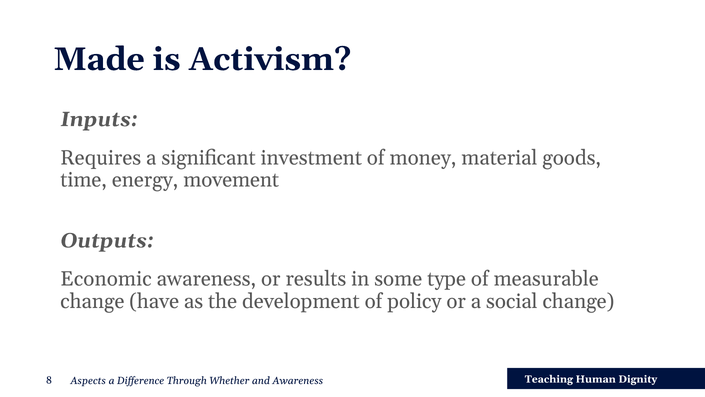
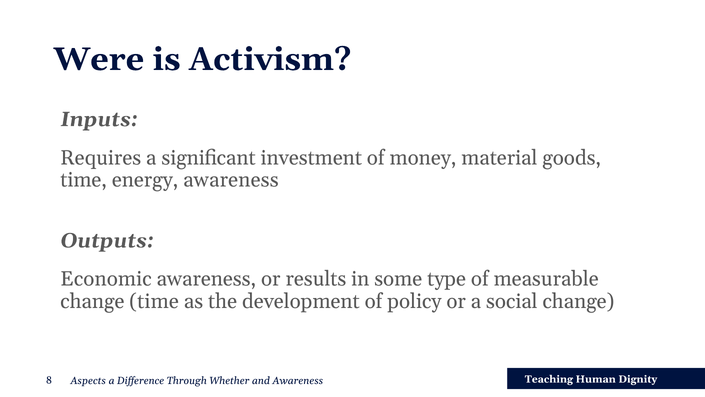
Made: Made -> Were (99, 59)
energy movement: movement -> awareness (231, 180)
change have: have -> time (154, 301)
